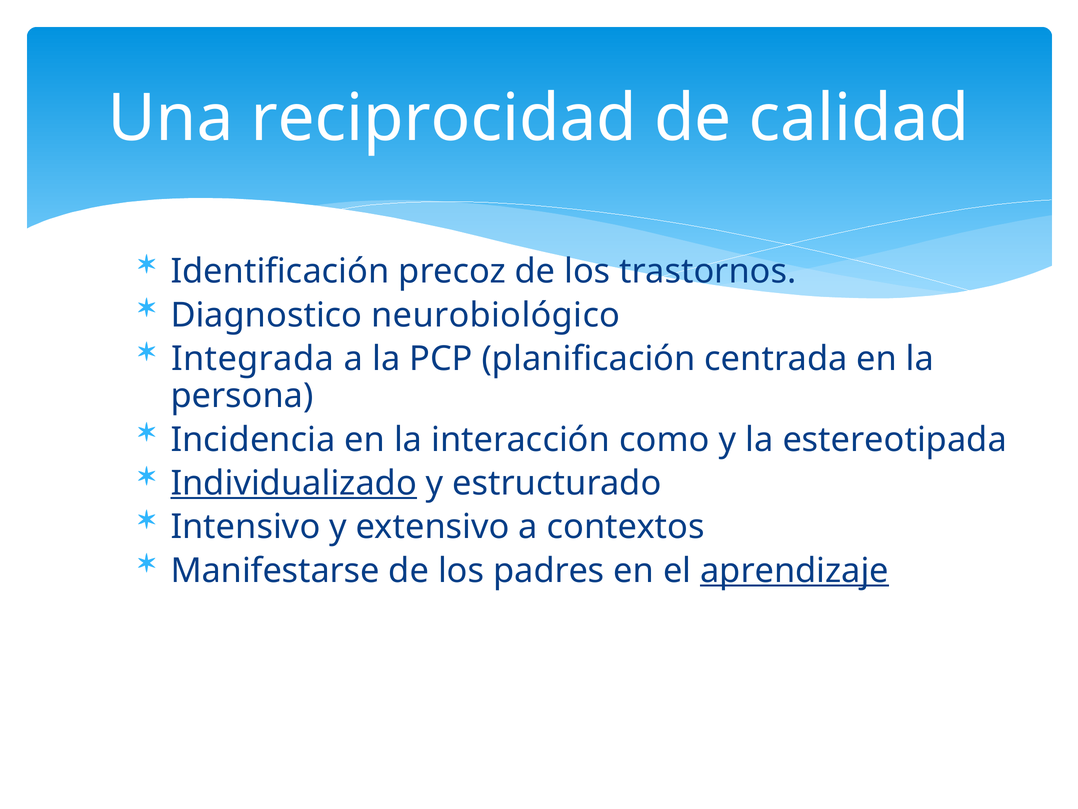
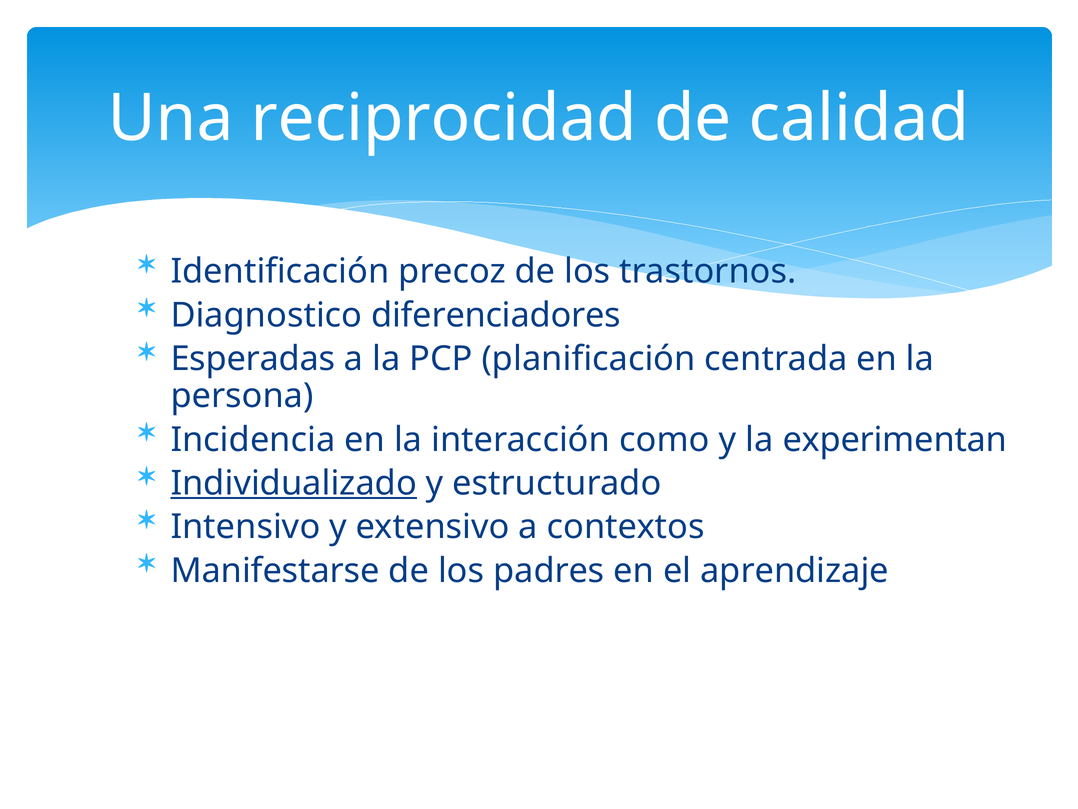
neurobiológico: neurobiológico -> diferenciadores (496, 315)
Integrada: Integrada -> Esperadas (253, 359)
estereotipada: estereotipada -> experimentan (895, 439)
aprendizaje underline: present -> none (795, 570)
